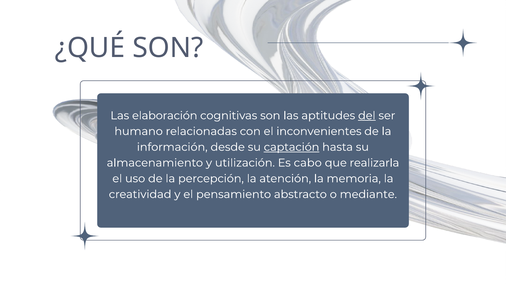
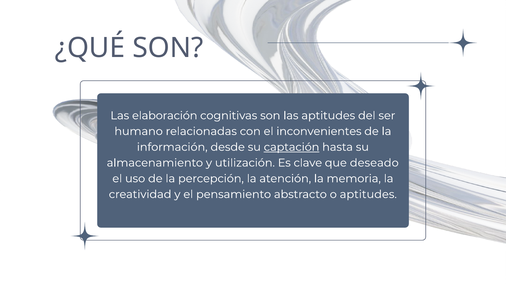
del underline: present -> none (367, 116)
cabo: cabo -> clave (308, 163)
realizarla: realizarla -> deseado (374, 163)
o mediante: mediante -> aptitudes (368, 195)
